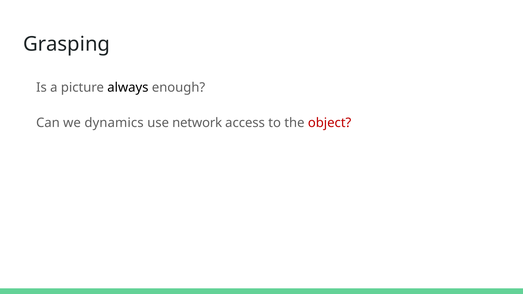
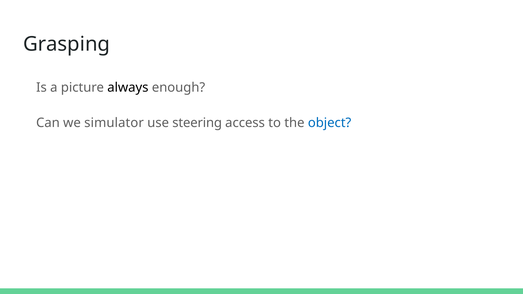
dynamics: dynamics -> simulator (114, 123)
network: network -> steering (197, 123)
object colour: red -> blue (330, 123)
